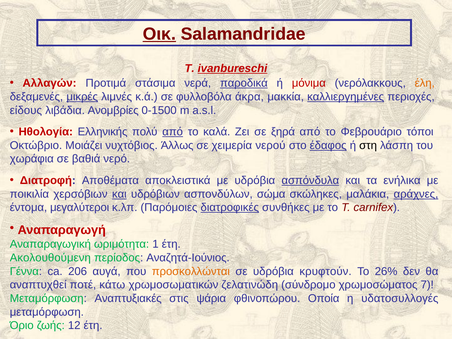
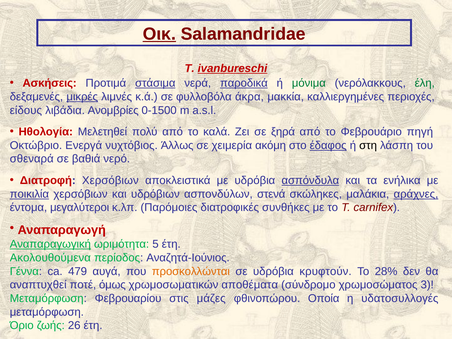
Αλλαγών: Αλλαγών -> Ασκήσεις (50, 83)
στάσιμα underline: none -> present (155, 83)
μόνιμα colour: red -> green (309, 83)
έλη colour: orange -> green (425, 83)
καλλιεργημένες underline: present -> none (346, 97)
Ελληνικής: Ελληνικής -> Μελετηθεί (103, 132)
από underline: present -> none (173, 132)
τόποι: τόποι -> πηγή (420, 132)
Μοιάζει: Μοιάζει -> Ενεργά (84, 145)
νερού: νερού -> ακόμη (271, 145)
χωράφια: χωράφια -> σθεναρά (32, 159)
Διατροφή Αποθέματα: Αποθέματα -> Χερσόβιων (110, 180)
ποικιλία underline: none -> present (29, 194)
και underline: present -> none (119, 194)
σώμα: σώμα -> στενά (271, 194)
διατροφικές underline: present -> none (230, 208)
Αναπαραγωγική underline: none -> present (50, 244)
1: 1 -> 5 (156, 244)
Ακολουθούμενη: Ακολουθούμενη -> Ακολουθούμενα (50, 258)
206: 206 -> 479 (78, 271)
26%: 26% -> 28% (386, 271)
κάτω: κάτω -> όμως (112, 285)
ζελατινώδη: ζελατινώδη -> αποθέματα (250, 285)
7: 7 -> 3 (427, 285)
Αναπτυξιακές: Αναπτυξιακές -> Φεβρουαρίου (128, 298)
ψάρια: ψάρια -> μάζες (211, 298)
12: 12 -> 26 (74, 326)
